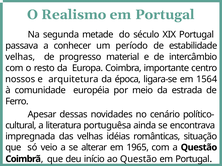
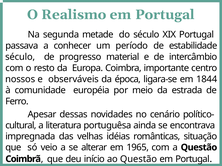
velhas: velhas -> século (20, 57)
arquitetura: arquitetura -> observáveis (73, 79)
1564: 1564 -> 1844 (207, 79)
